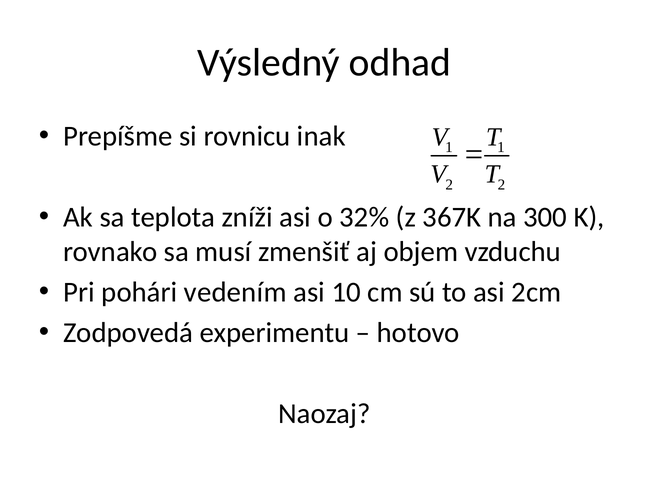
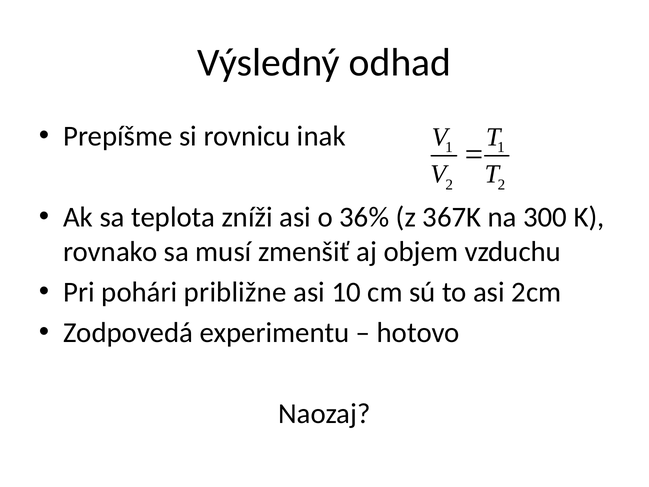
32%: 32% -> 36% (364, 217)
vedením: vedením -> približne (235, 292)
